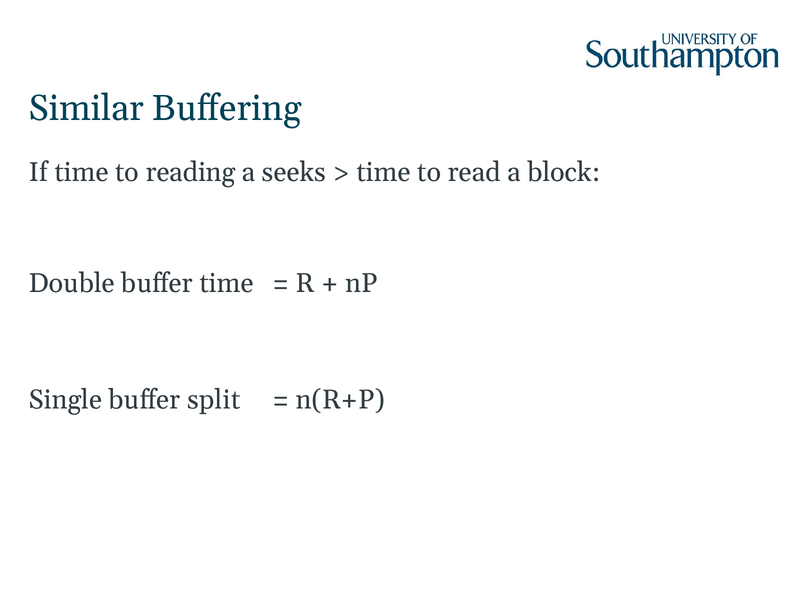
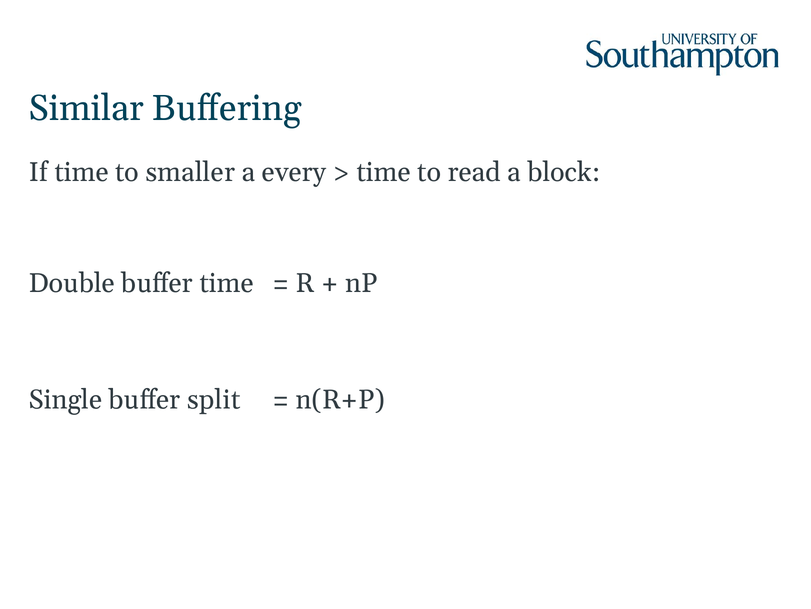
reading: reading -> smaller (190, 172)
seeks: seeks -> every (294, 172)
